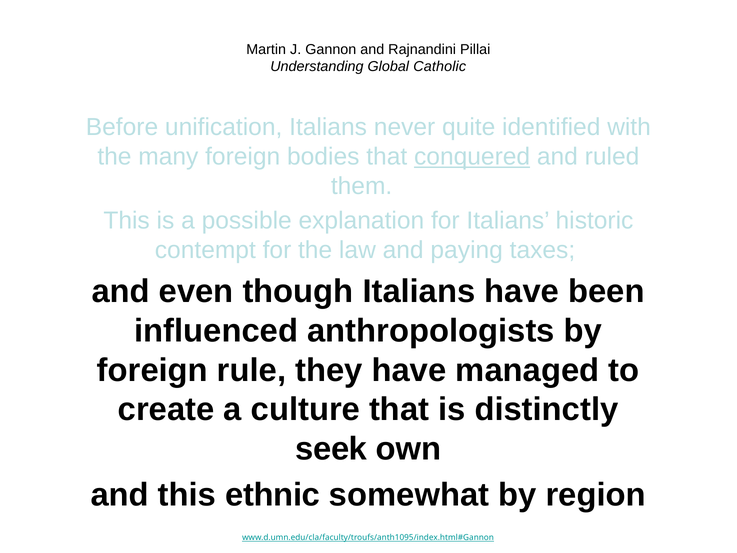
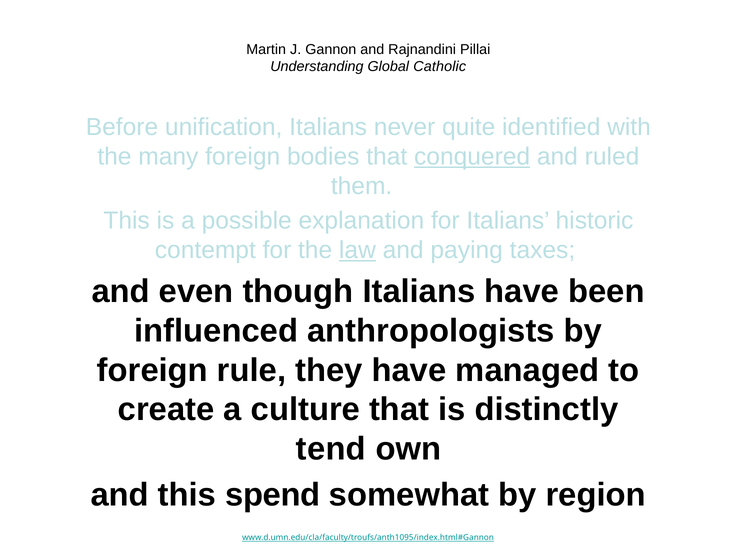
law underline: none -> present (357, 250)
seek: seek -> tend (331, 449)
ethnic: ethnic -> spend (273, 495)
